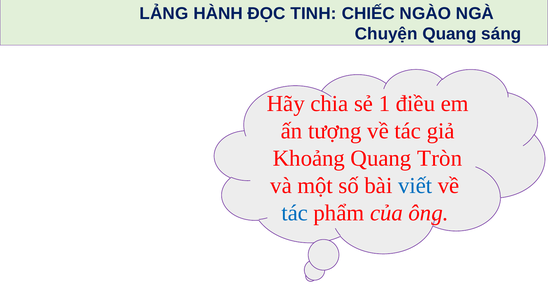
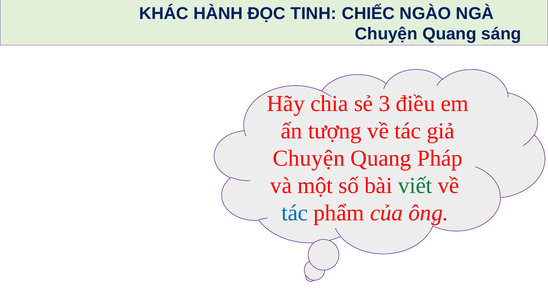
LẢNG: LẢNG -> KHÁC (164, 13)
1: 1 -> 3 (384, 104)
Khoảng: Khoảng -> Chuyện (309, 158)
Tròn: Tròn -> Pháp (440, 158)
viết colour: blue -> green (415, 186)
